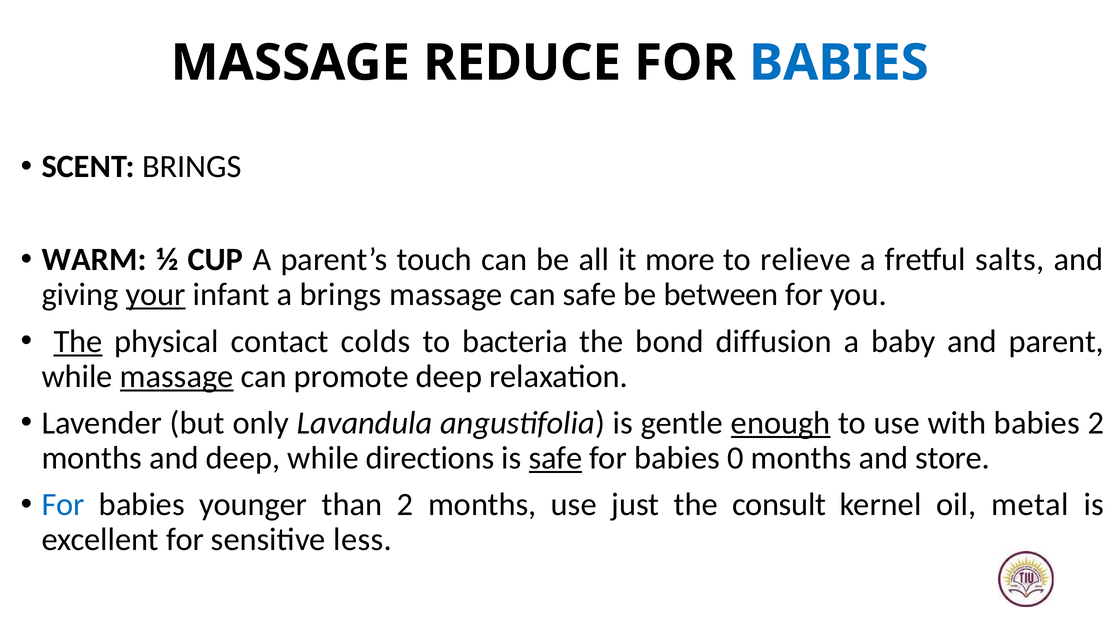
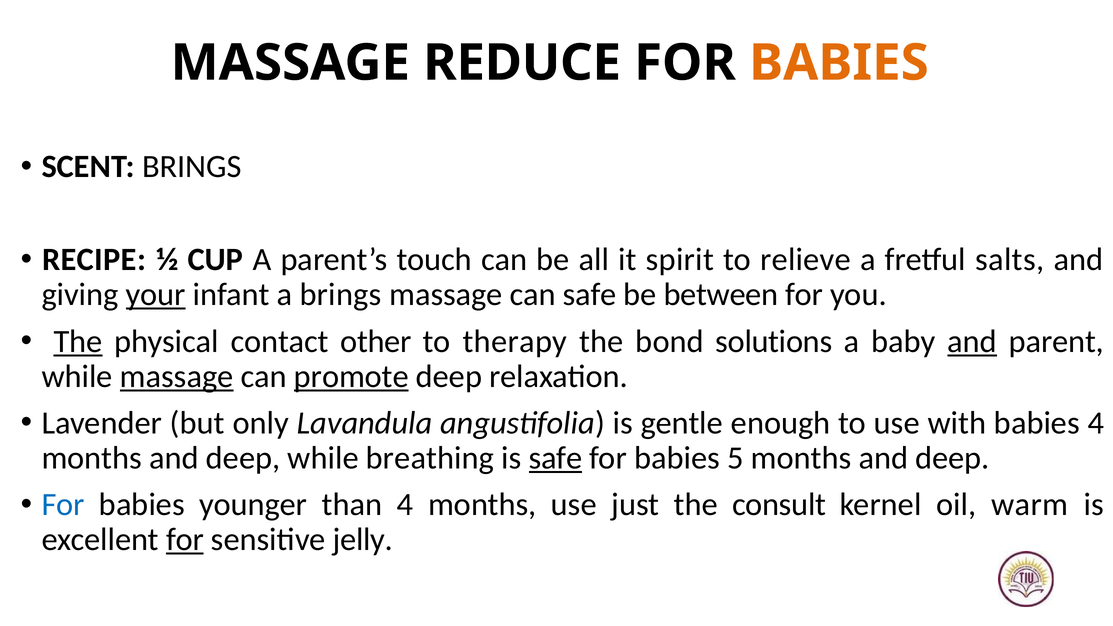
BABIES colour: blue -> orange (839, 63)
WARM: WARM -> RECIPE (94, 260)
more: more -> spirit (680, 260)
colds: colds -> other (376, 341)
bacteria: bacteria -> therapy (515, 341)
diffusion: diffusion -> solutions (774, 341)
and underline: none -> present (972, 341)
promote underline: none -> present (351, 376)
enough underline: present -> none (781, 423)
babies 2: 2 -> 4 (1096, 423)
directions: directions -> breathing (430, 458)
0: 0 -> 5 (736, 458)
store: store -> deep (952, 458)
than 2: 2 -> 4 (405, 505)
metal: metal -> warm (1030, 505)
for underline: none -> present (185, 540)
less: less -> jelly (363, 540)
